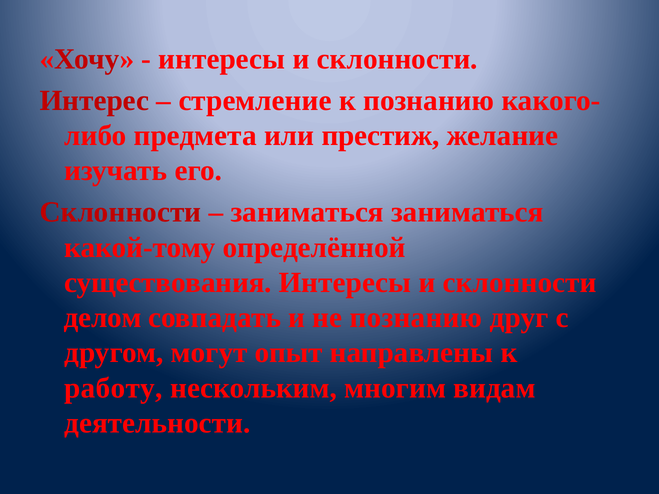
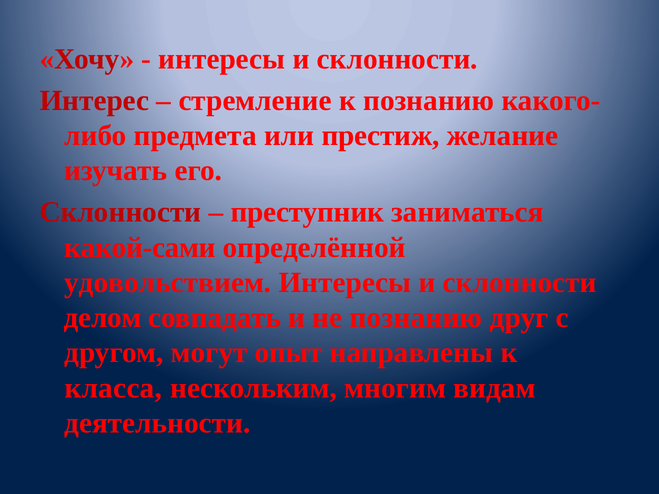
заниматься: заниматься -> преступник (307, 212)
какой-тому: какой-тому -> какой-сами (140, 248)
существования: существования -> удовольствием (168, 283)
работу: работу -> класса (113, 388)
